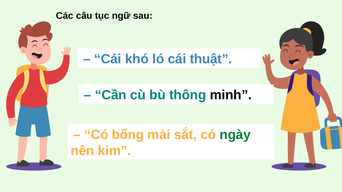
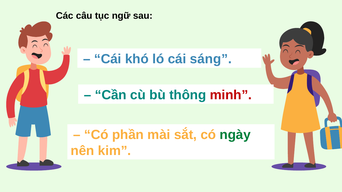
thuật: thuật -> sáng (211, 59)
minh colour: black -> red (231, 95)
bổng: bổng -> phần (128, 135)
